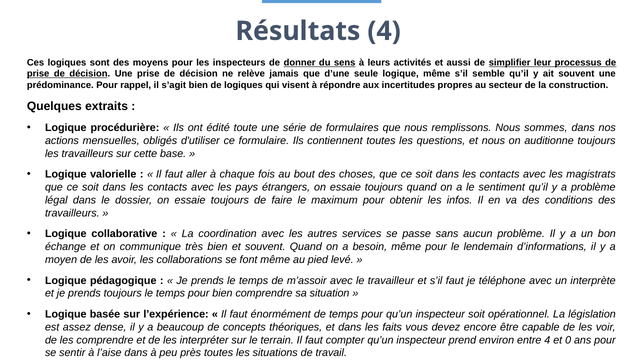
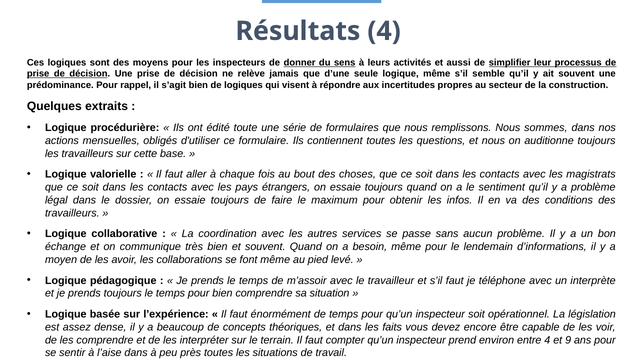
0: 0 -> 9 (568, 340)
